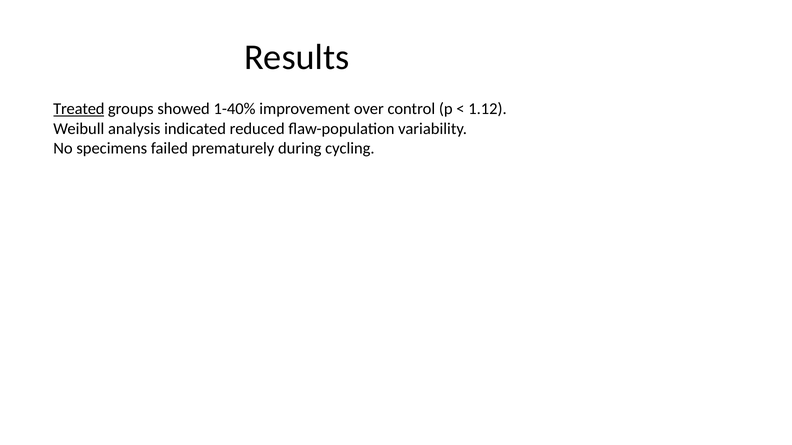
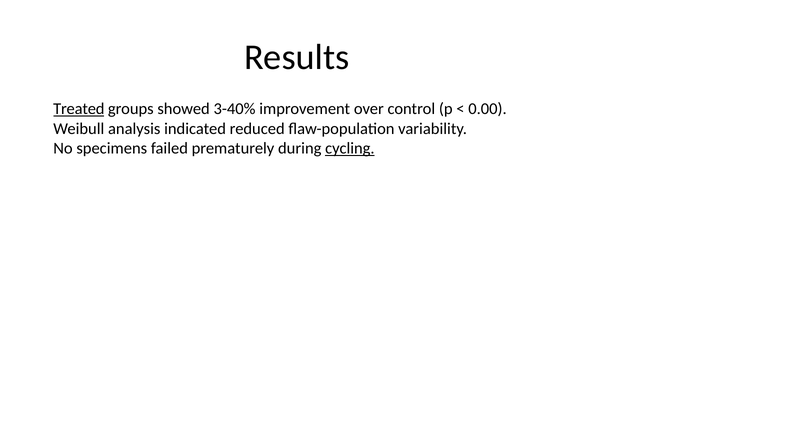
1-40%: 1-40% -> 3-40% (235, 109)
1.12: 1.12 -> 0.00 (487, 109)
cycling underline: none -> present (350, 149)
